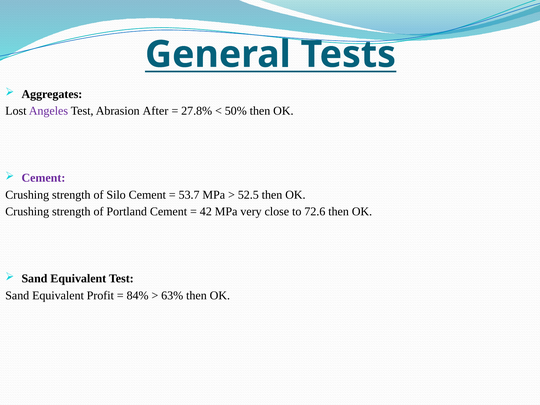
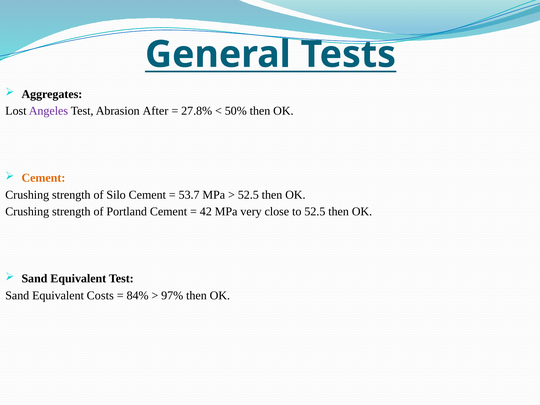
Cement colour: purple -> orange (43, 178)
to 72.6: 72.6 -> 52.5 (315, 212)
Profit: Profit -> Costs (100, 295)
63%: 63% -> 97% (172, 295)
